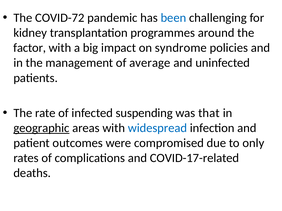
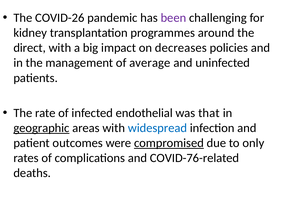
COVID-72: COVID-72 -> COVID-26 (60, 18)
been colour: blue -> purple (173, 18)
factor: factor -> direct (30, 48)
syndrome: syndrome -> decreases (181, 48)
suspending: suspending -> endothelial (144, 113)
compromised underline: none -> present (169, 143)
COVID-17-related: COVID-17-related -> COVID-76-related (195, 158)
